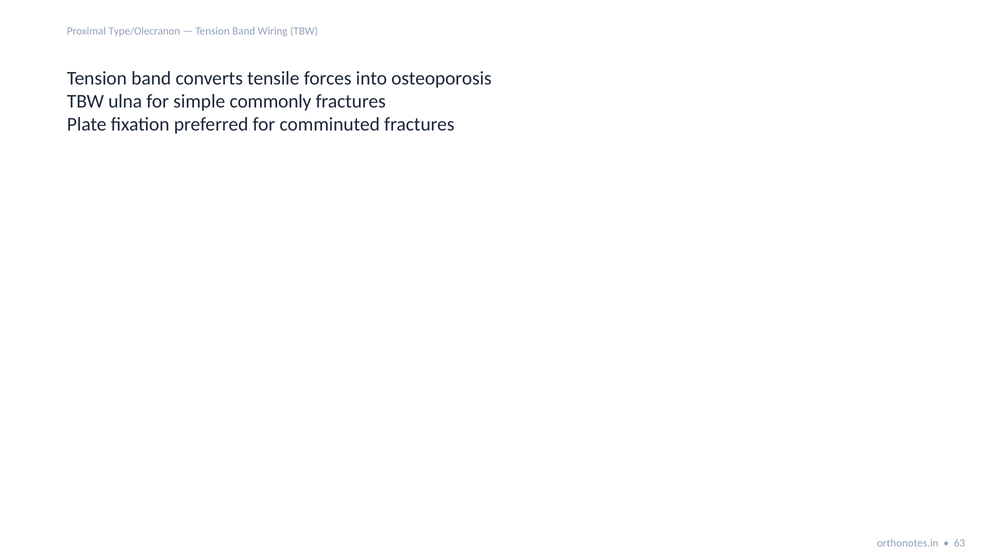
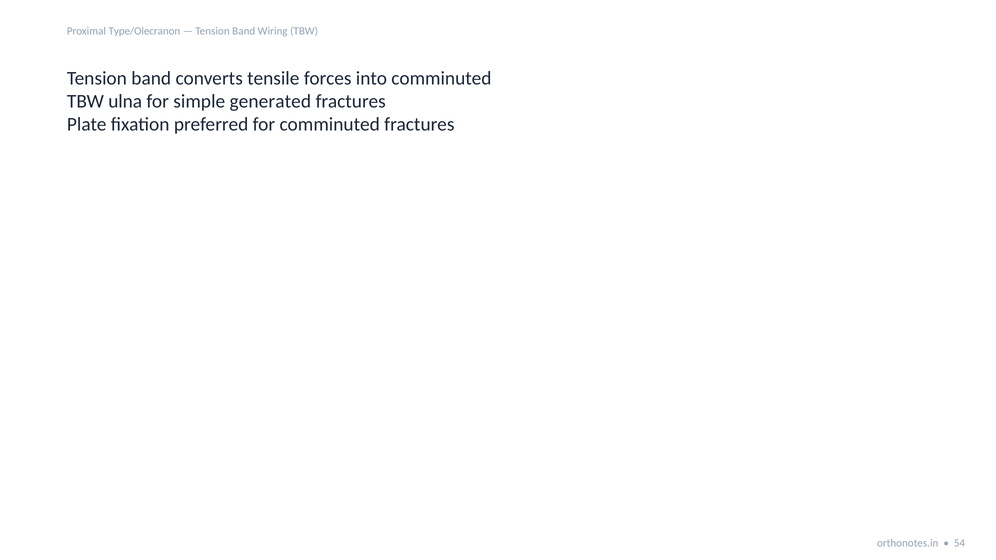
into osteoporosis: osteoporosis -> comminuted (441, 78)
commonly: commonly -> generated (270, 101)
63: 63 -> 54 (959, 544)
